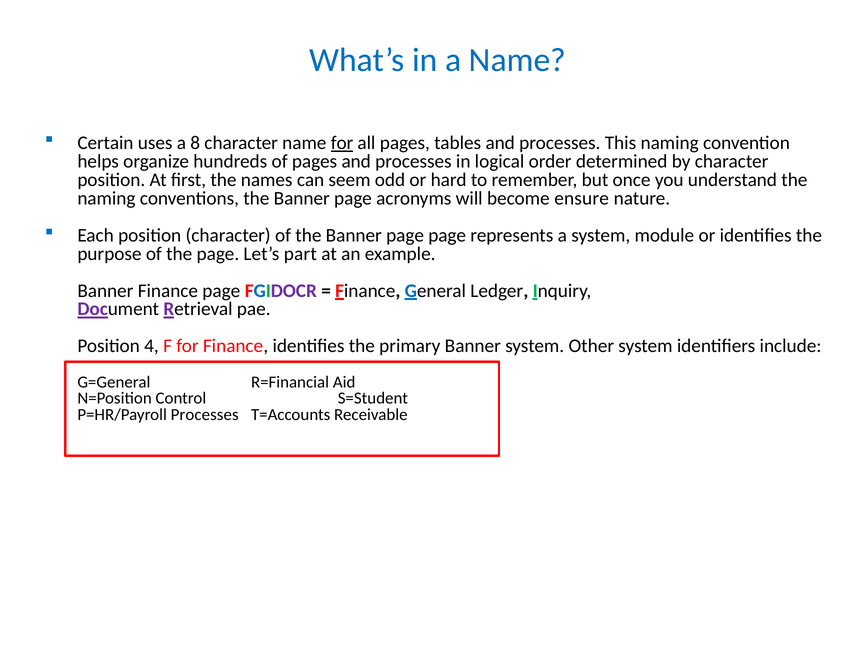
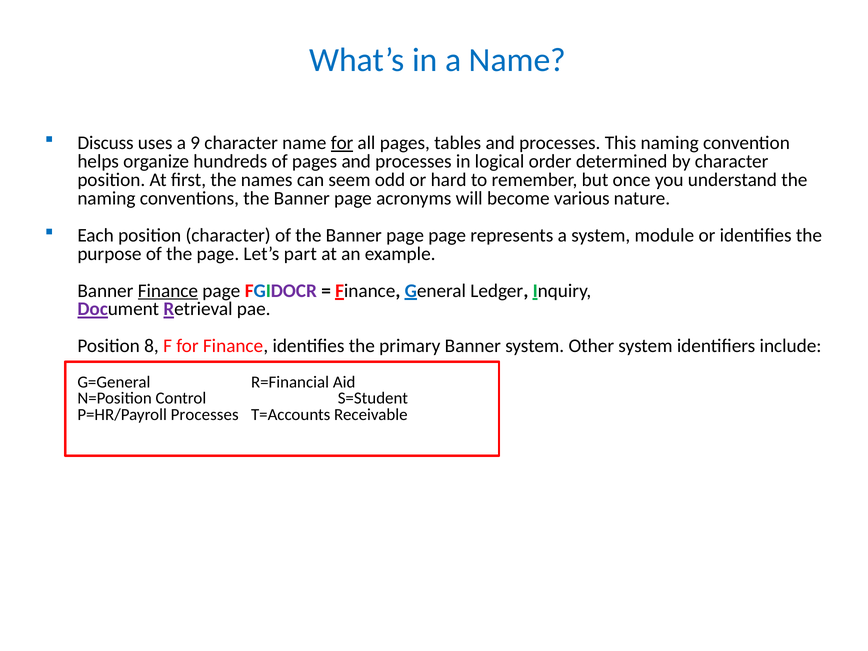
Certain: Certain -> Discuss (105, 143)
8: 8 -> 9 (195, 143)
ensure: ensure -> various (582, 199)
Finance underline: none -> present (168, 291)
4: 4 -> 8 (151, 346)
